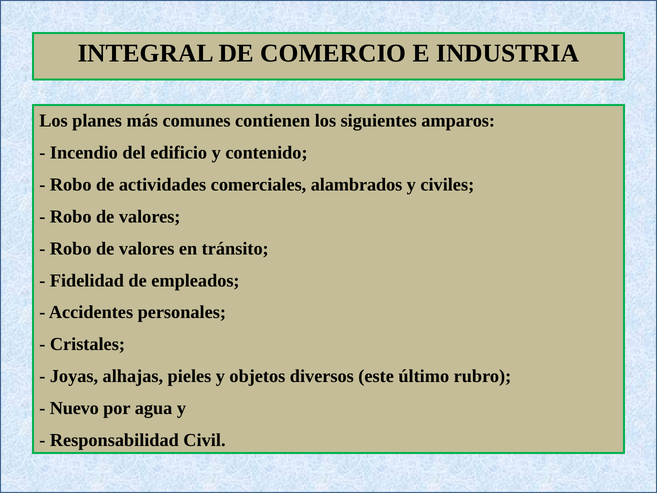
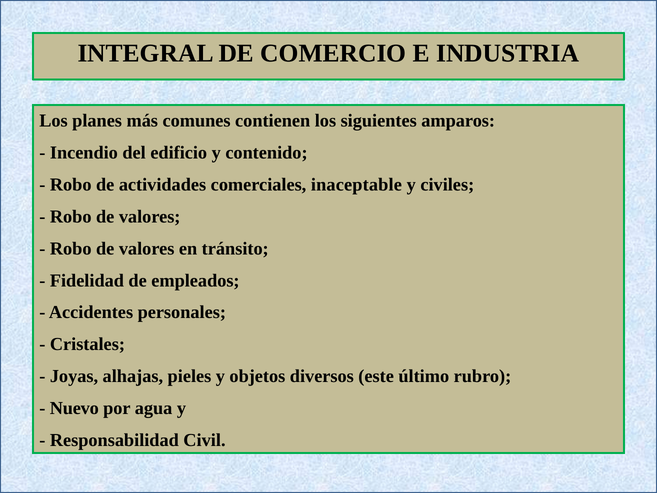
alambrados: alambrados -> inaceptable (356, 185)
